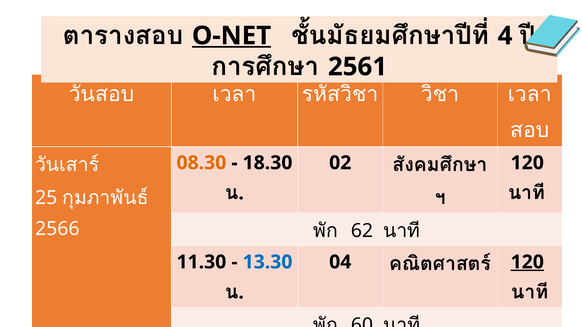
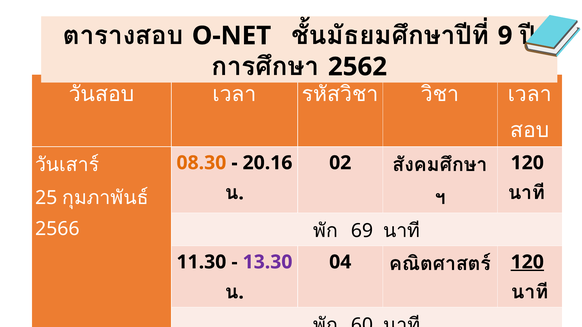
O-NET underline: present -> none (232, 36)
4: 4 -> 9 (505, 36)
2561: 2561 -> 2562 (357, 67)
18.30: 18.30 -> 20.16 (267, 163)
62: 62 -> 69 (362, 231)
13.30 colour: blue -> purple (268, 262)
